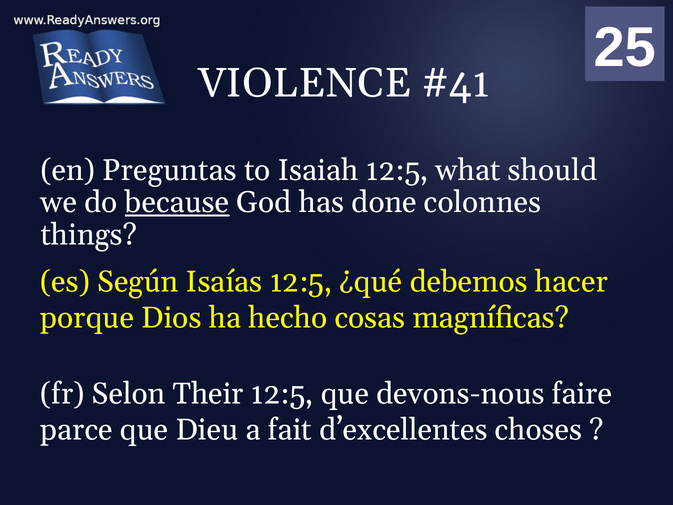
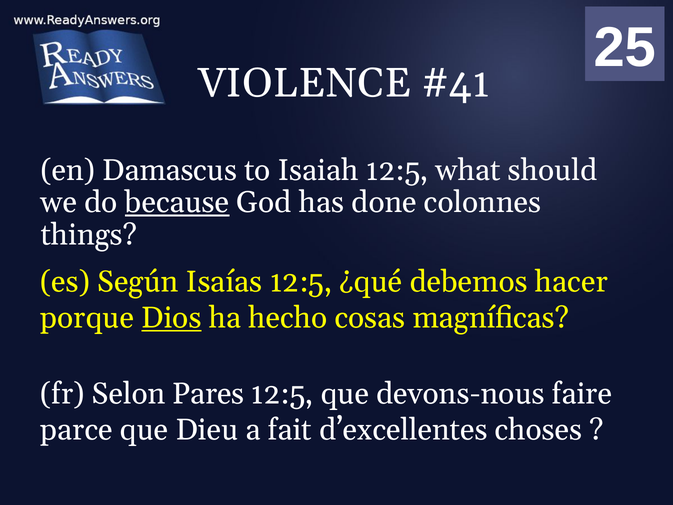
Preguntas: Preguntas -> Damascus (170, 170)
Dios underline: none -> present (171, 318)
Their: Their -> Pares (208, 394)
